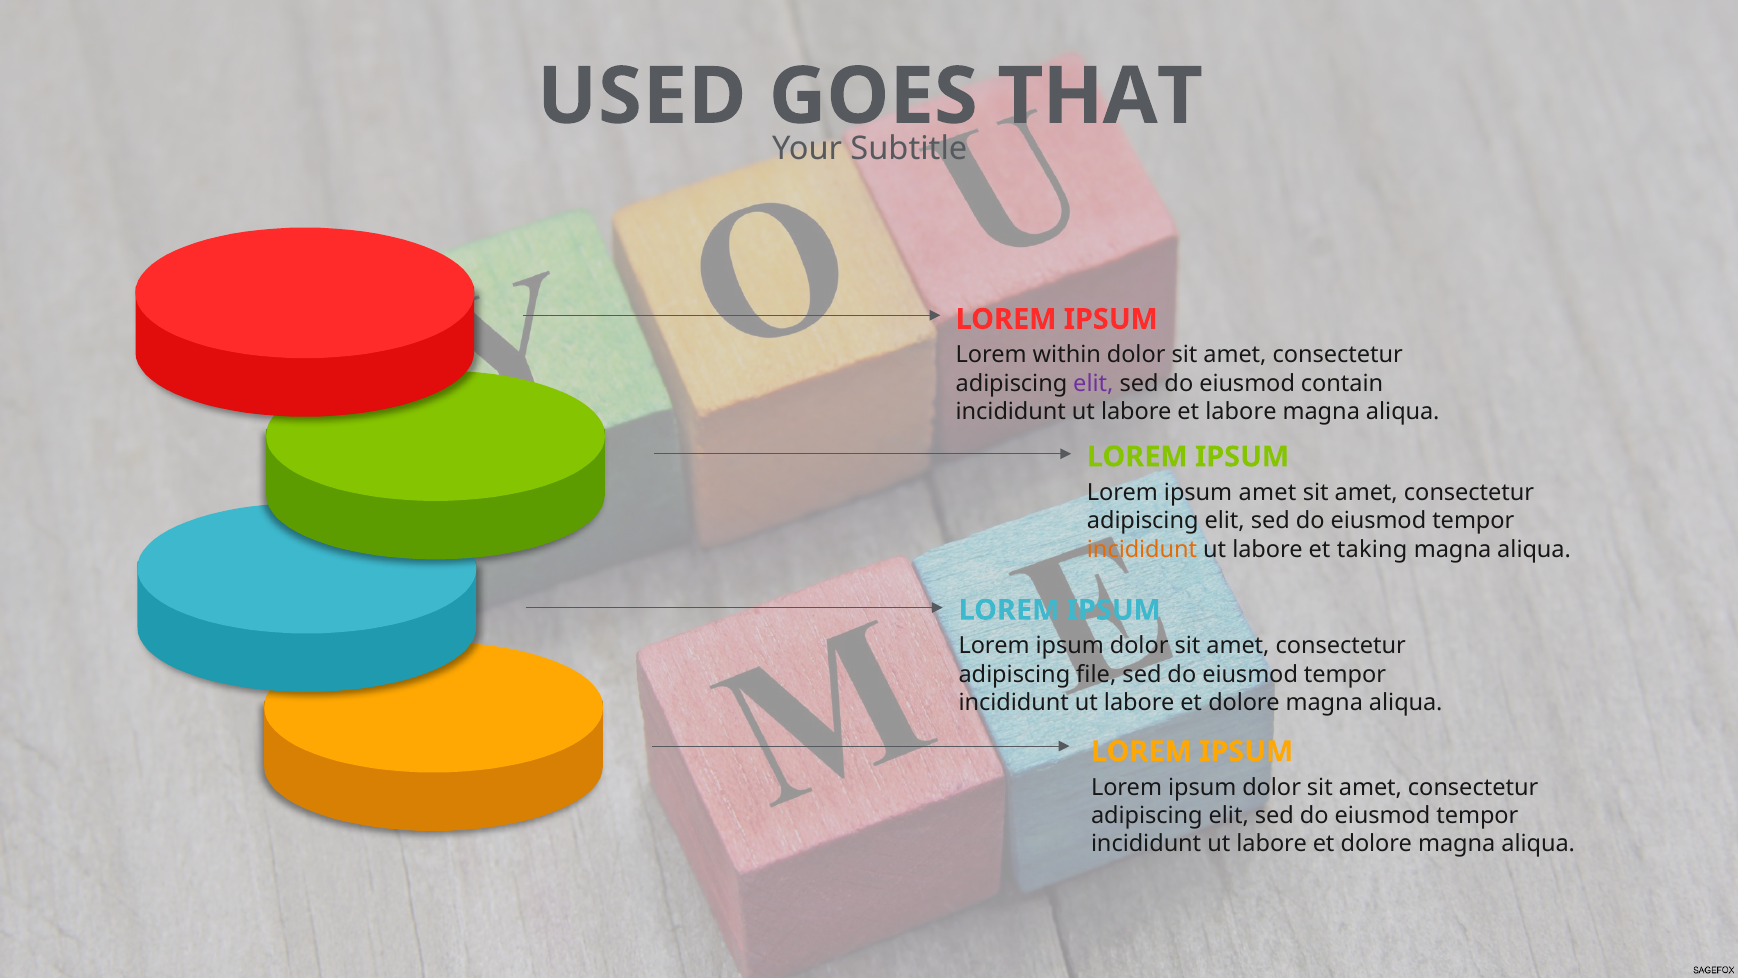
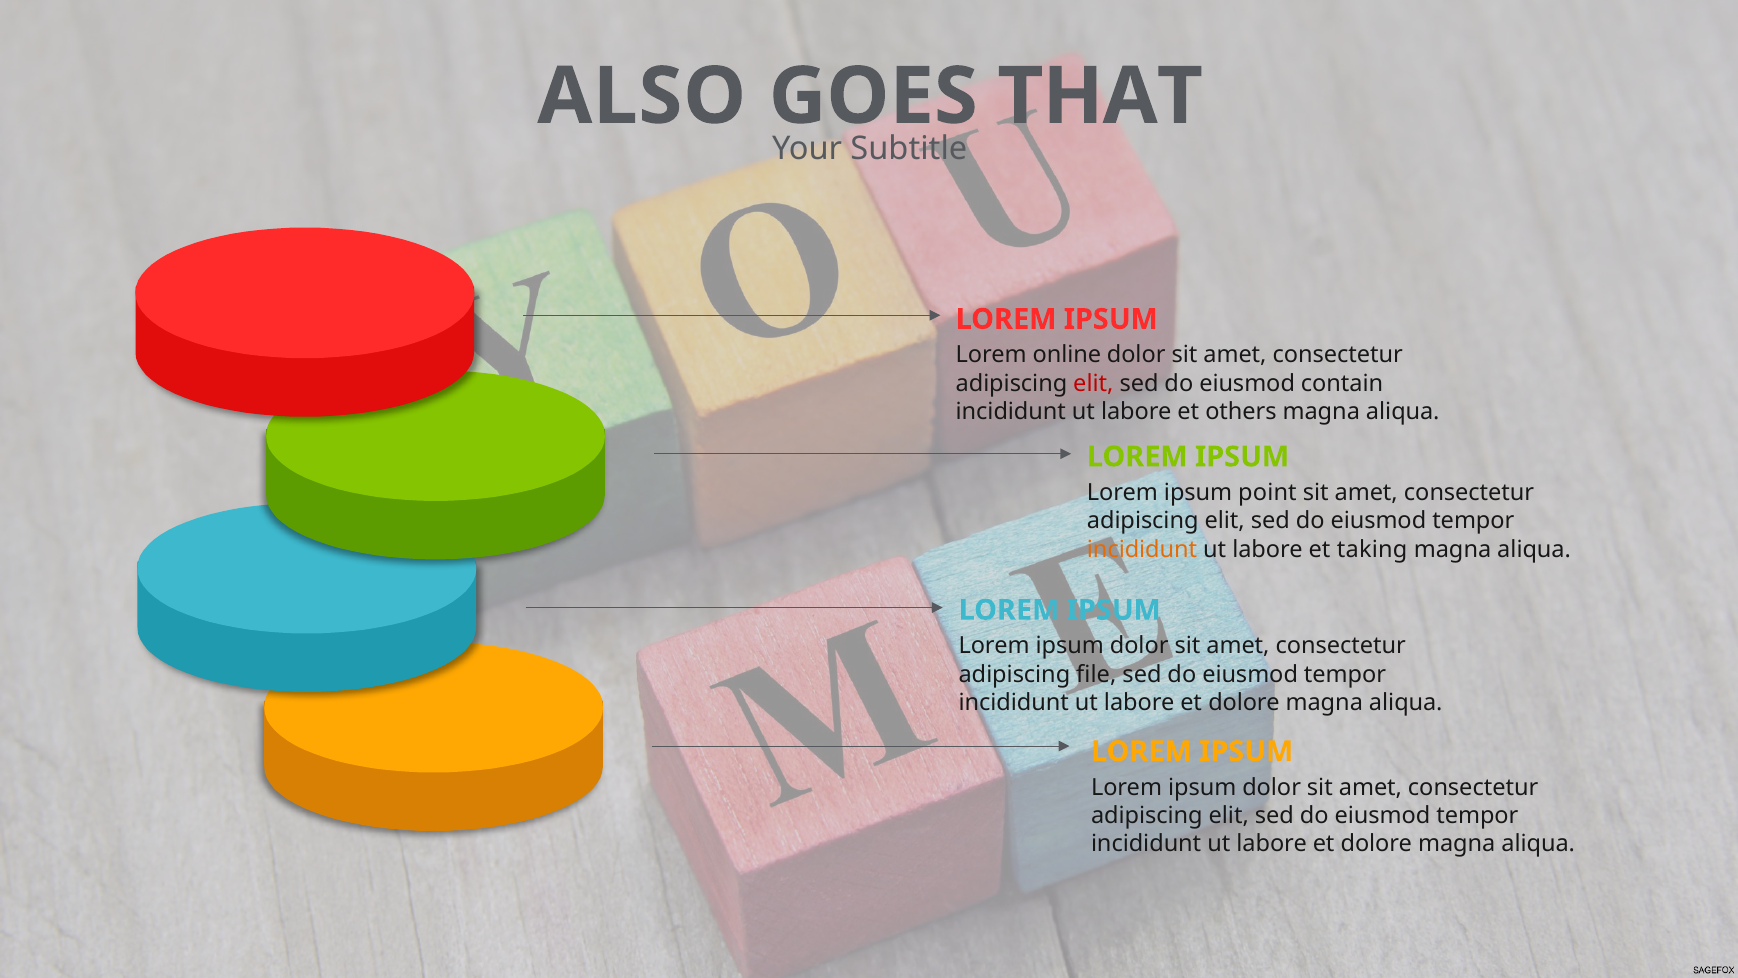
USED: USED -> ALSO (642, 97)
within: within -> online (1067, 355)
elit colour: purple -> red (1093, 383)
et labore: labore -> others (1241, 412)
ipsum amet: amet -> point (1267, 492)
